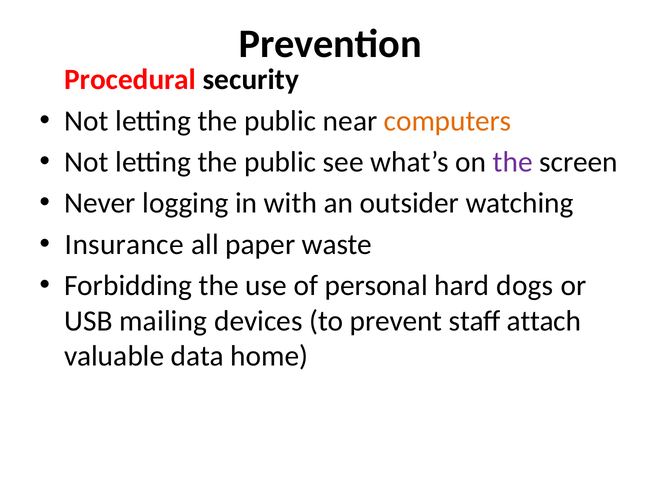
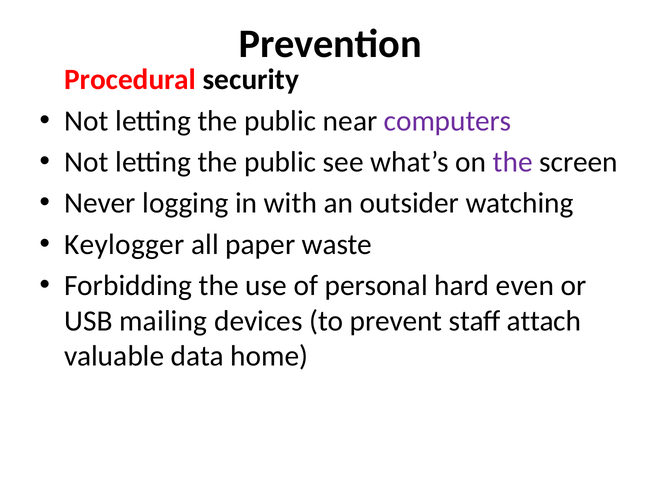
computers colour: orange -> purple (448, 121)
Insurance: Insurance -> Keylogger (124, 244)
dogs: dogs -> even (525, 285)
